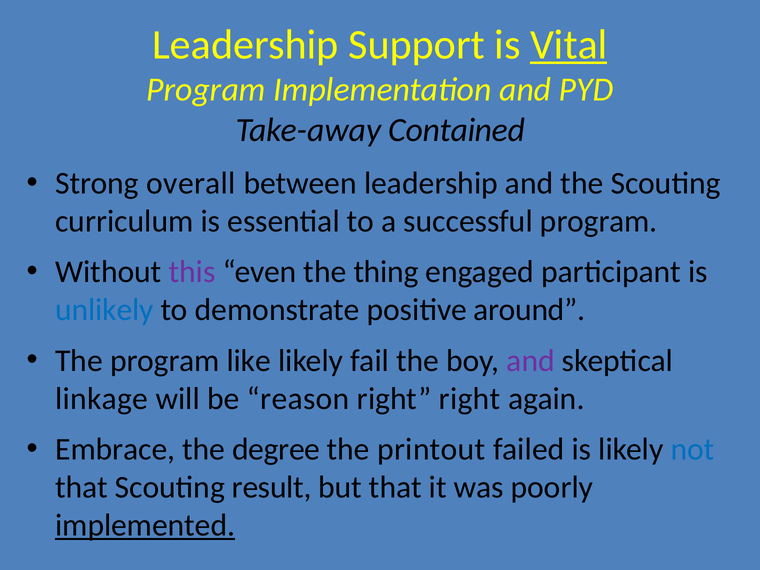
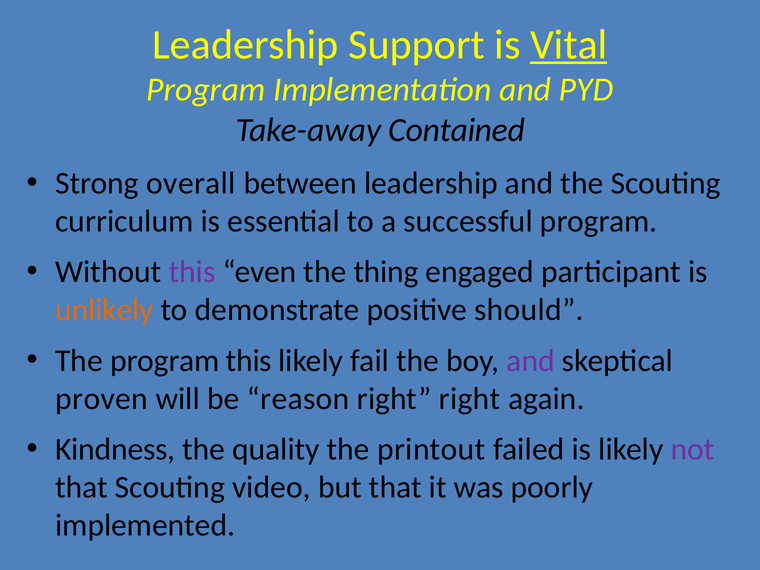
unlikely colour: blue -> orange (104, 310)
around: around -> should (529, 310)
program like: like -> this (249, 361)
linkage: linkage -> proven (102, 399)
Embrace: Embrace -> Kindness (115, 449)
degree: degree -> quality (276, 449)
not colour: blue -> purple (693, 449)
result: result -> video (271, 487)
implemented underline: present -> none (145, 525)
